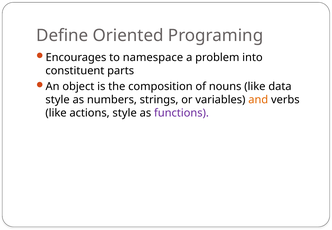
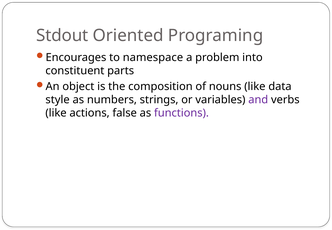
Define: Define -> Stdout (62, 35)
and colour: orange -> purple (258, 100)
actions style: style -> false (125, 113)
